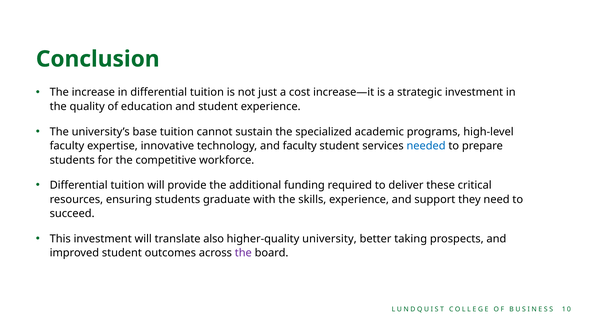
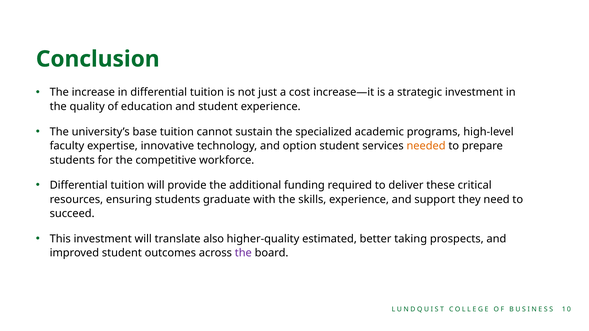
and faculty: faculty -> option (300, 146)
needed colour: blue -> orange (426, 146)
university: university -> estimated (329, 239)
